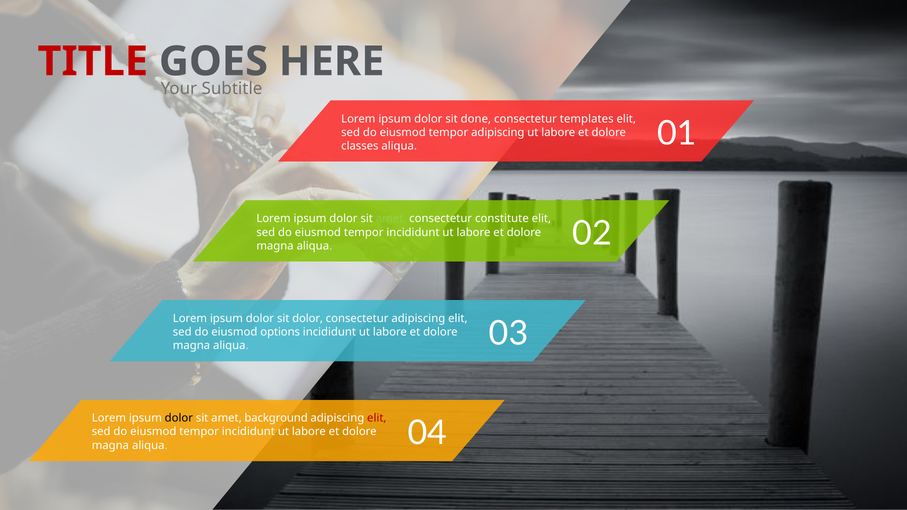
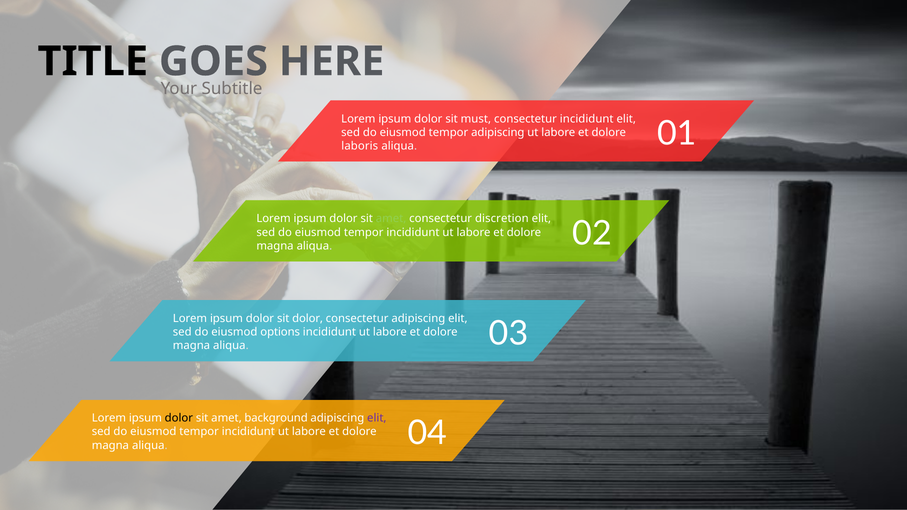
TITLE colour: red -> black (93, 62)
done: done -> must (476, 119)
consectetur templates: templates -> incididunt (587, 119)
classes: classes -> laboris (360, 146)
constitute: constitute -> discretion (502, 219)
elit colour: red -> purple (377, 418)
